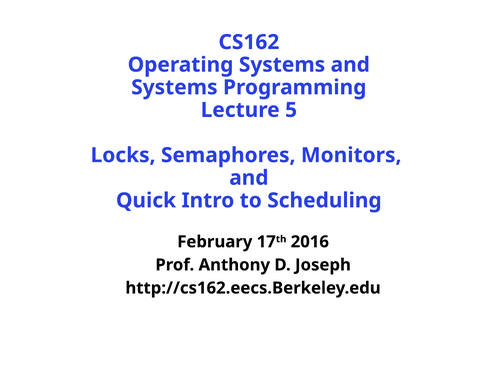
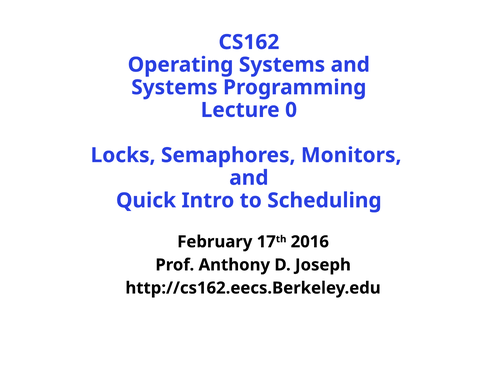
5: 5 -> 0 (291, 110)
